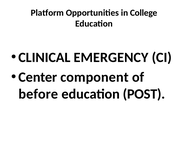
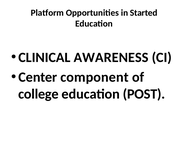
College: College -> Started (144, 13)
EMERGENCY: EMERGENCY -> AWARENESS (111, 57)
before: before -> college (38, 94)
